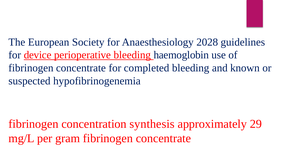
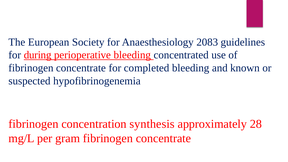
2028: 2028 -> 2083 (207, 42)
device: device -> during (38, 55)
haemoglobin: haemoglobin -> concentrated (181, 55)
29: 29 -> 28 (256, 124)
